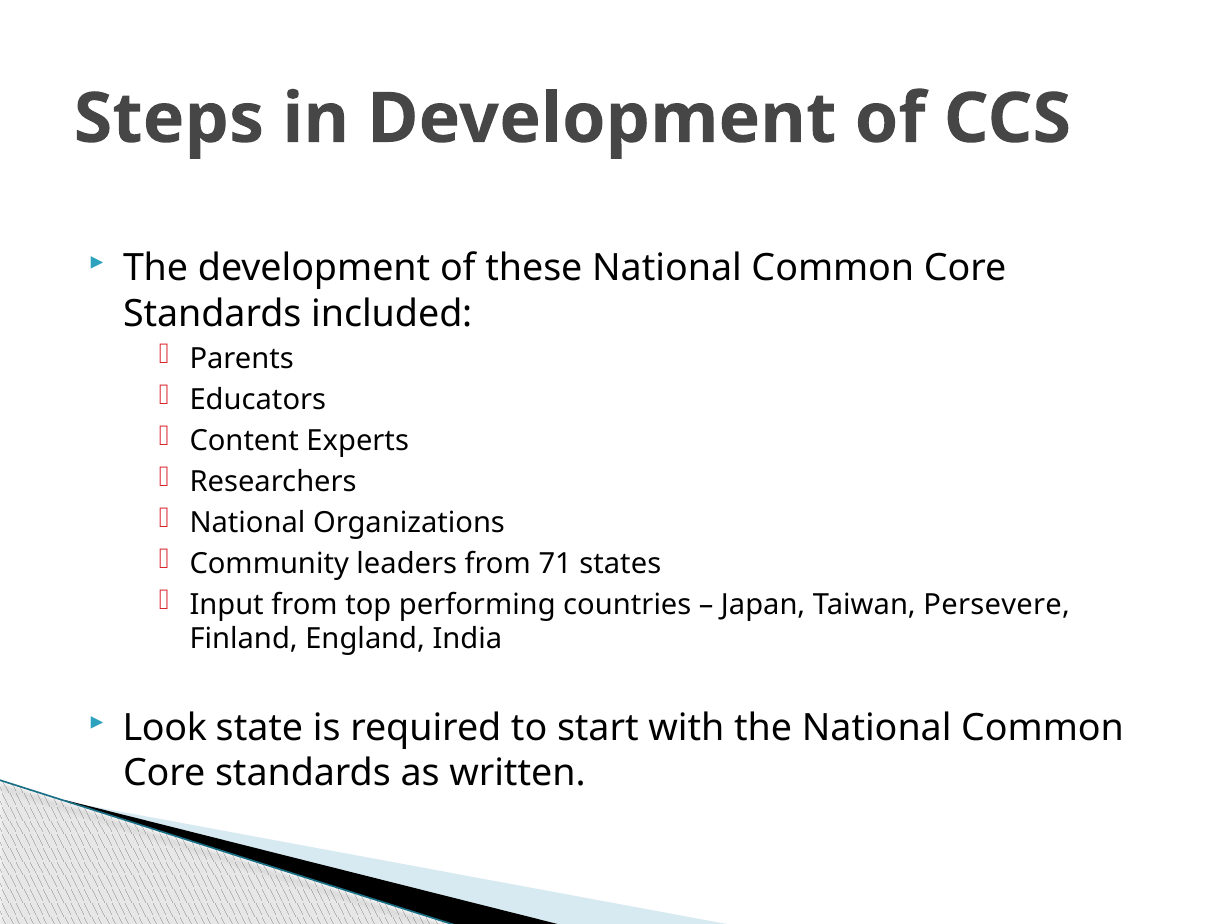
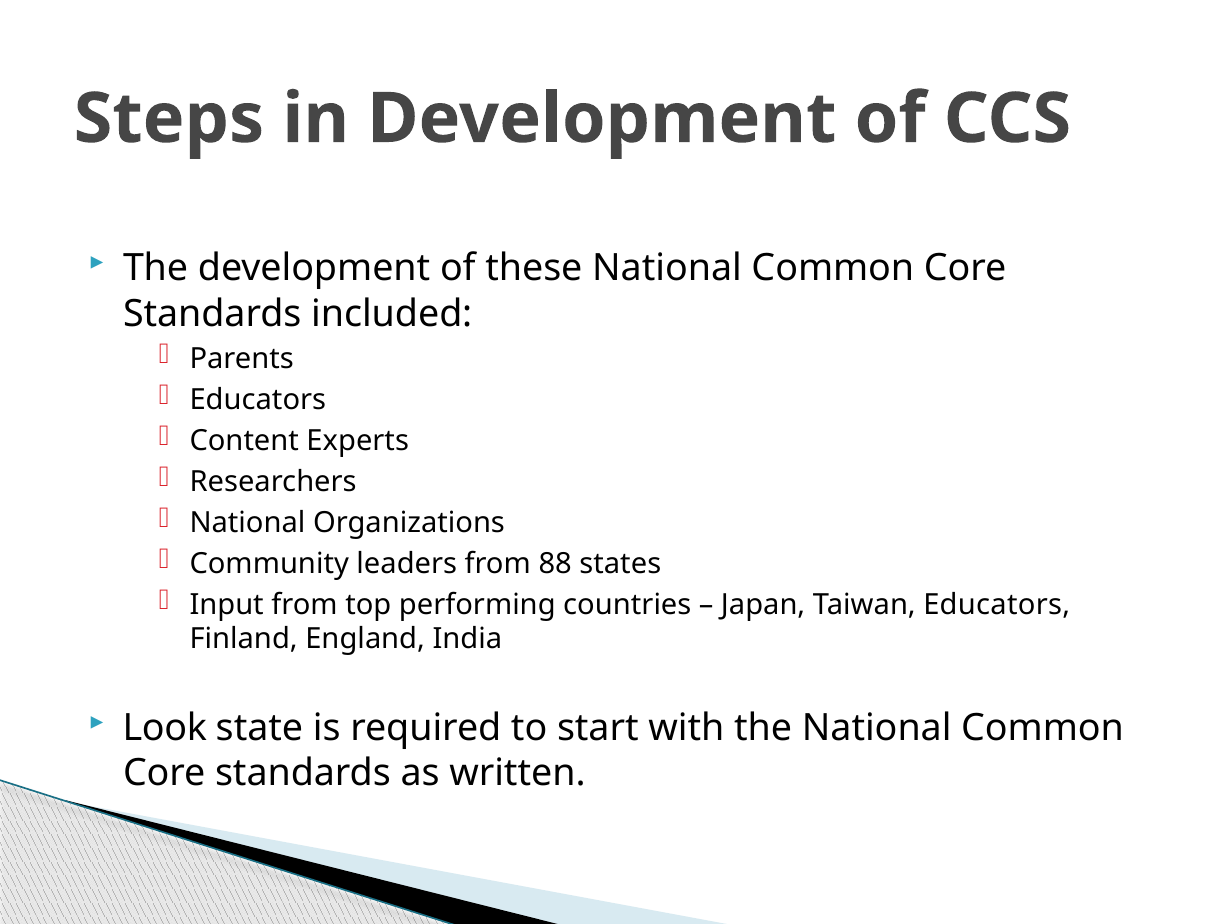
71: 71 -> 88 (555, 564)
Taiwan Persevere: Persevere -> Educators (997, 604)
